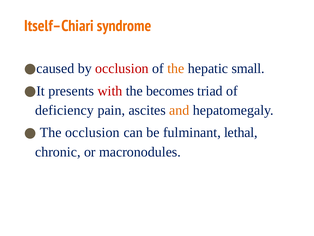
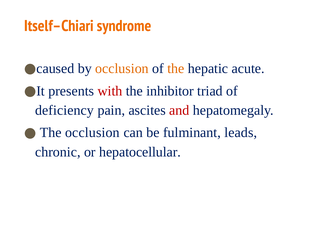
occlusion colour: red -> orange (122, 68)
small: small -> acute (248, 68)
becomes: becomes -> inhibitor (170, 91)
and colour: orange -> red (179, 110)
lethal: lethal -> leads (241, 132)
macronodules: macronodules -> hepatocellular (140, 152)
